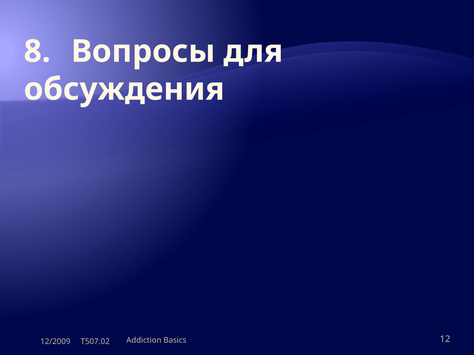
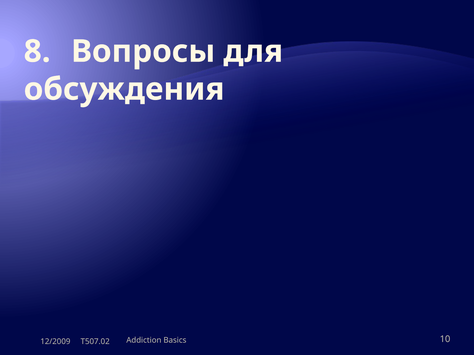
12: 12 -> 10 (445, 340)
